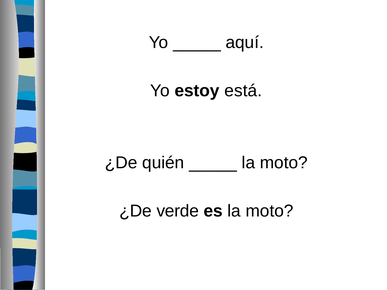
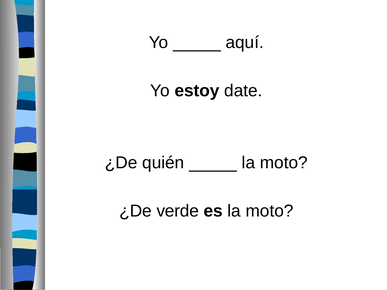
está: está -> date (243, 91)
